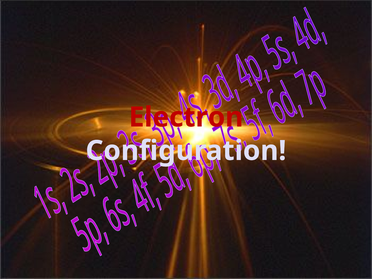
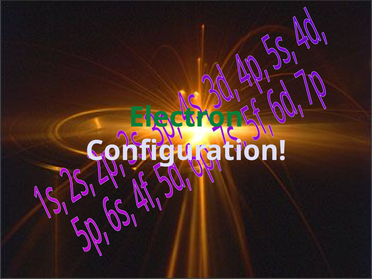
Electron colour: red -> green (186, 117)
